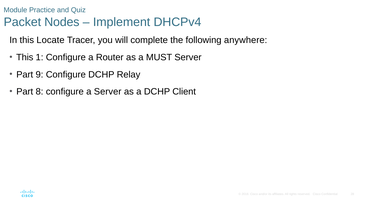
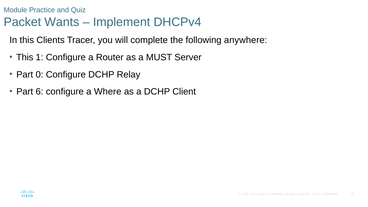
Nodes: Nodes -> Wants (62, 22)
Locate: Locate -> Clients (51, 40)
9: 9 -> 0 (40, 75)
8: 8 -> 6 (40, 92)
a Server: Server -> Where (108, 92)
